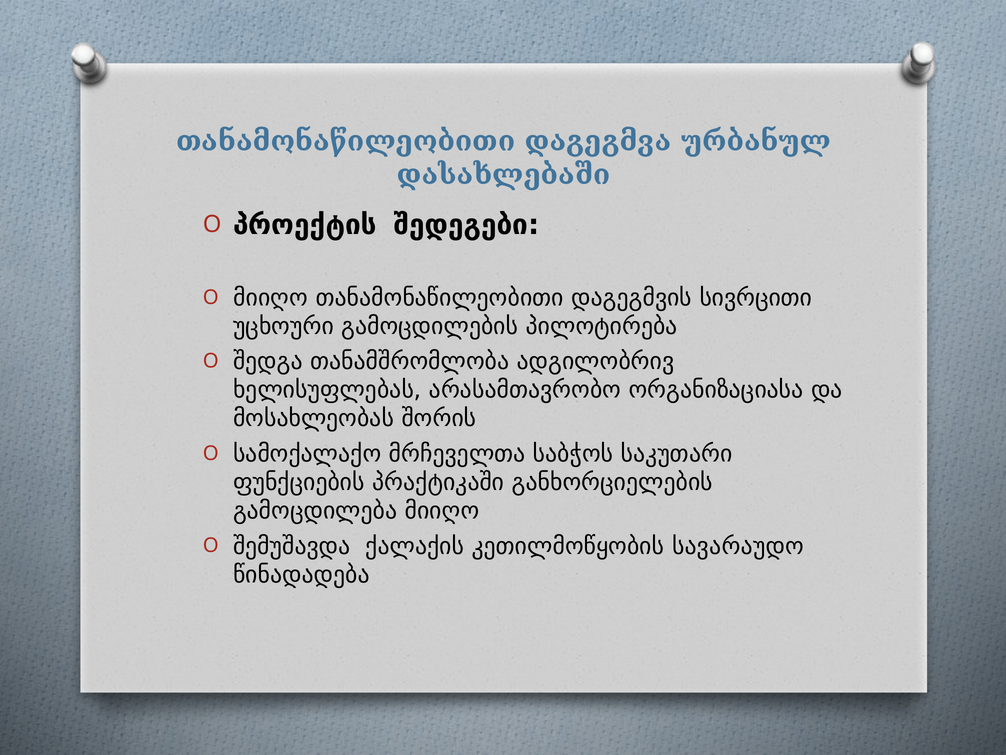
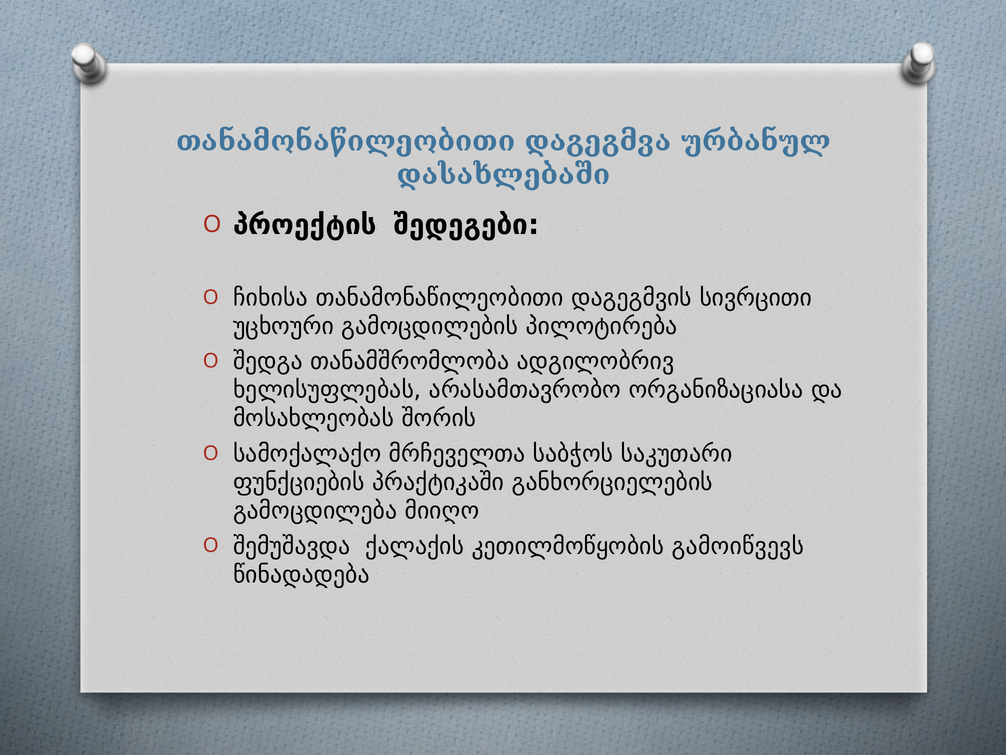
მიიღო: მიიღო -> ჩიხისა (270, 298)
სავარაუდო: სავარაუდო -> გამოიწვევს (738, 546)
